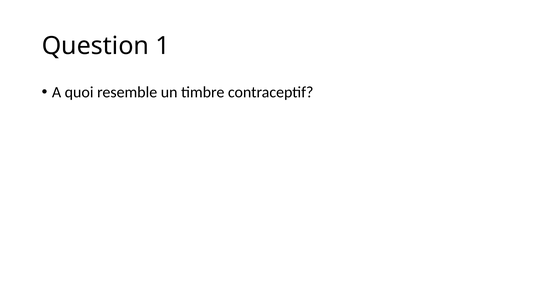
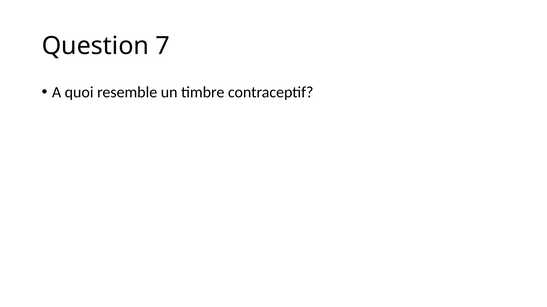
1: 1 -> 7 (163, 46)
